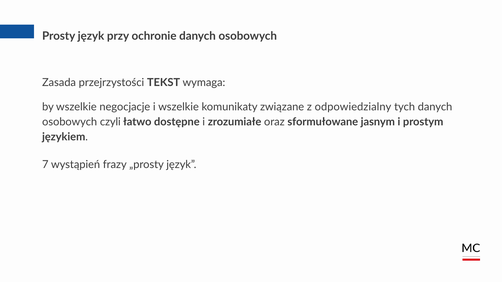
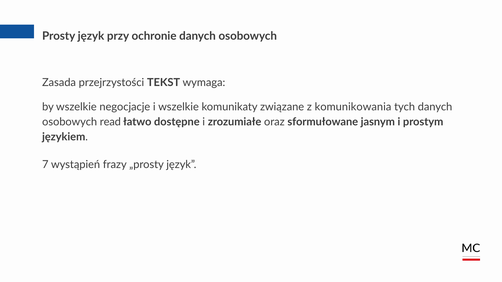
odpowiedzialny: odpowiedzialny -> komunikowania (353, 107)
czyli: czyli -> read (110, 122)
